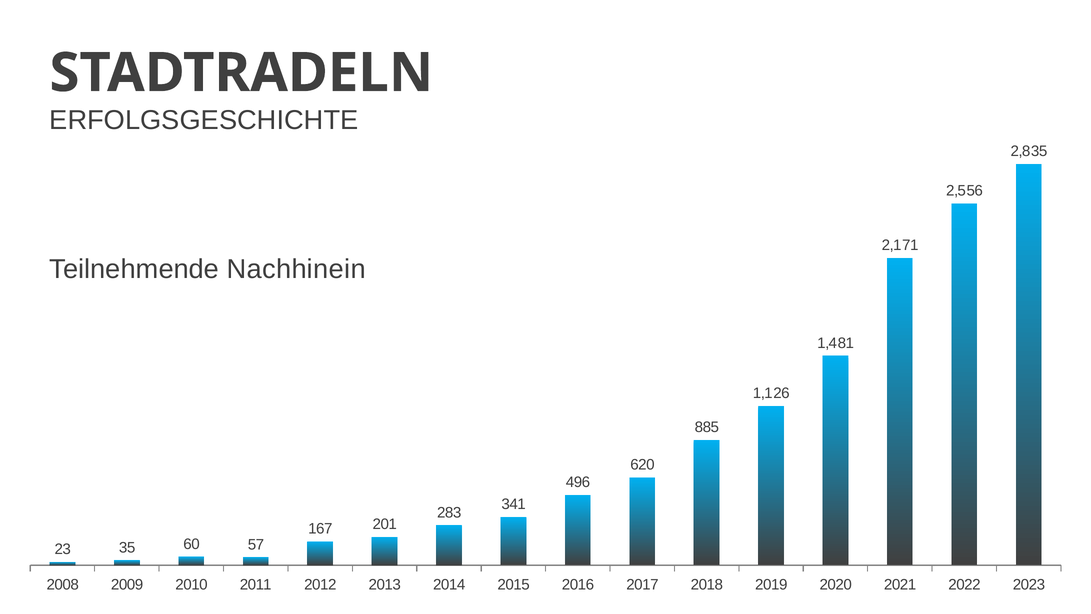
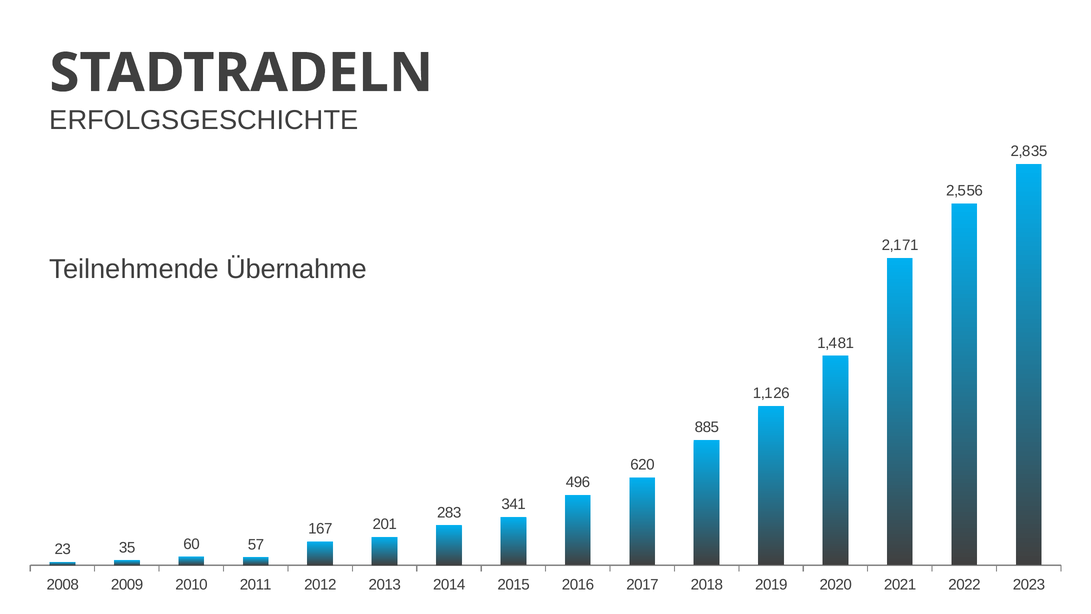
Nachhinein: Nachhinein -> Übernahme (297, 269)
